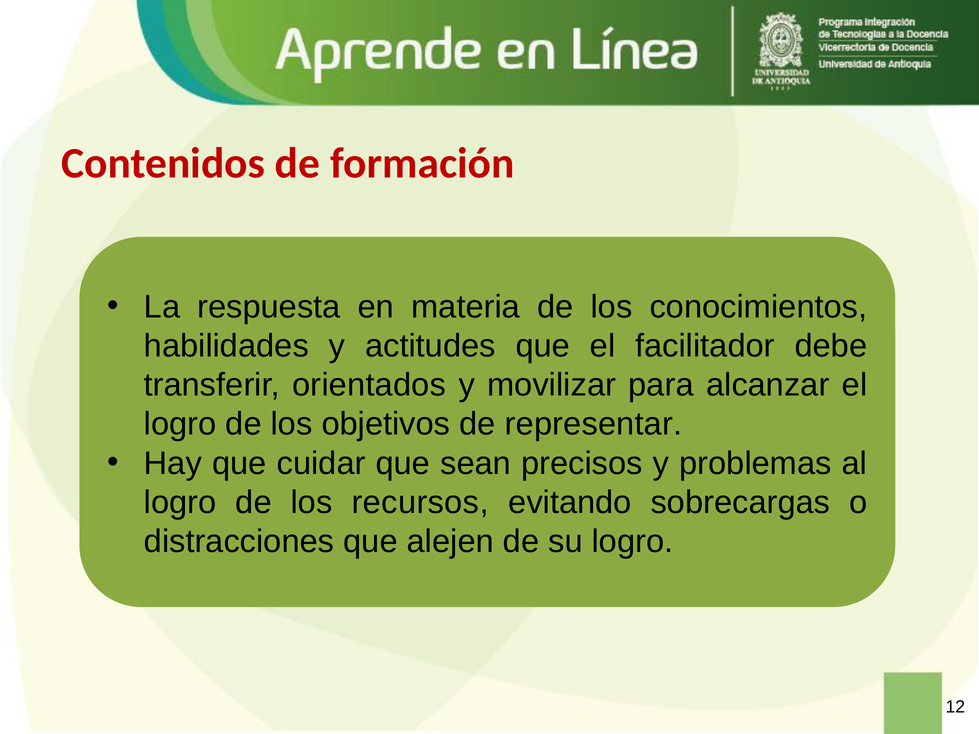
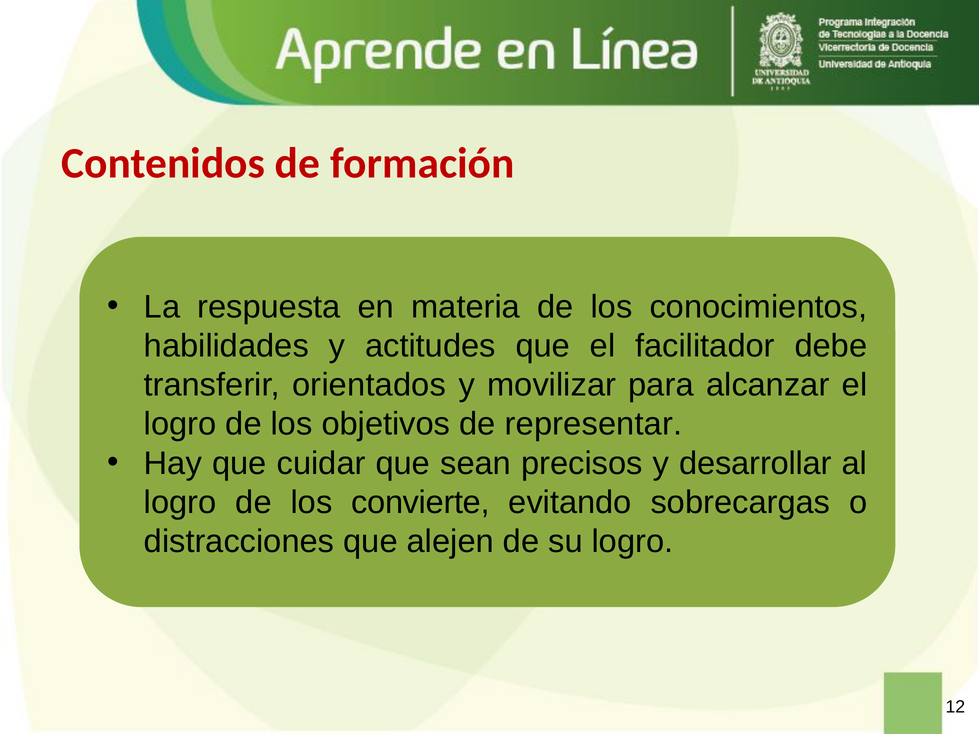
problemas: problemas -> desarrollar (756, 464)
recursos: recursos -> convierte (421, 503)
